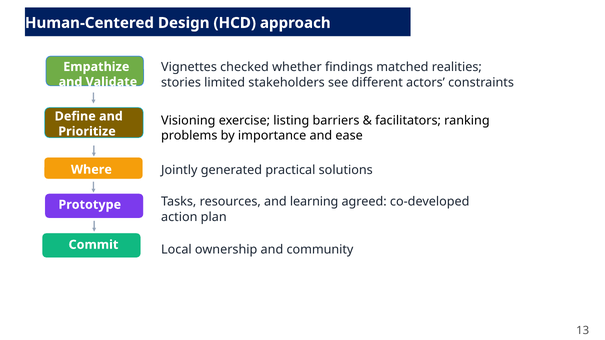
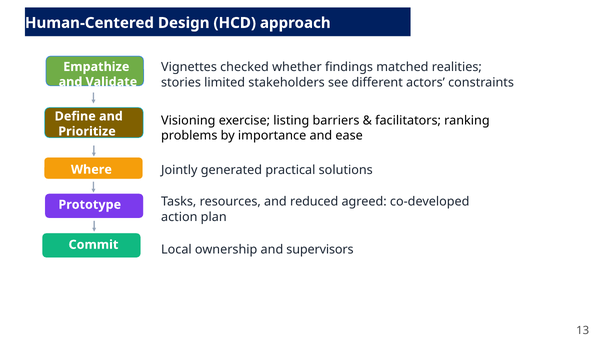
learning: learning -> reduced (314, 202)
community: community -> supervisors (320, 250)
